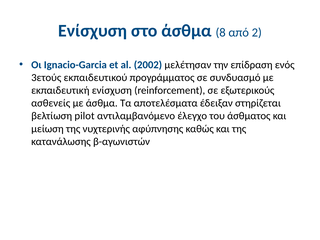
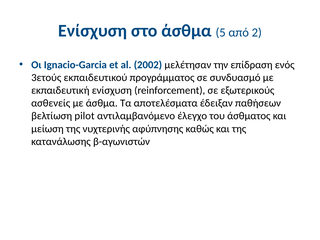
8: 8 -> 5 (221, 33)
στηρίζεται: στηρίζεται -> παθήσεων (258, 103)
